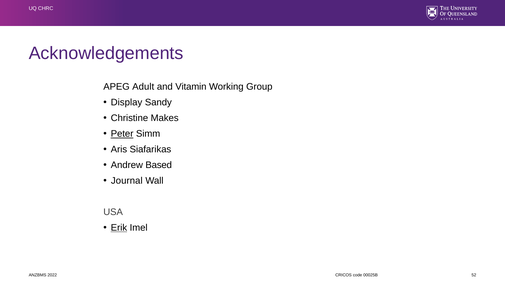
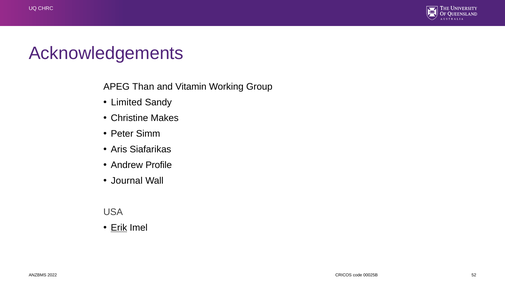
Adult: Adult -> Than (143, 87)
Display: Display -> Limited (127, 103)
Peter underline: present -> none (122, 134)
Based: Based -> Profile (159, 165)
